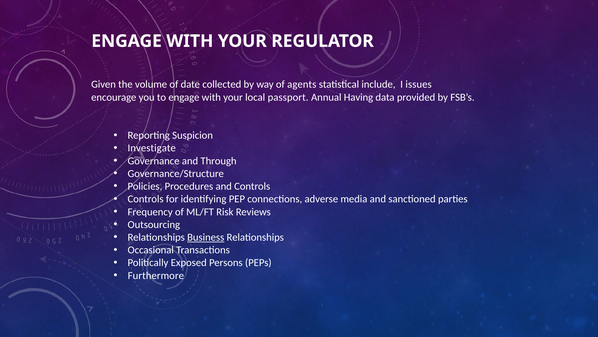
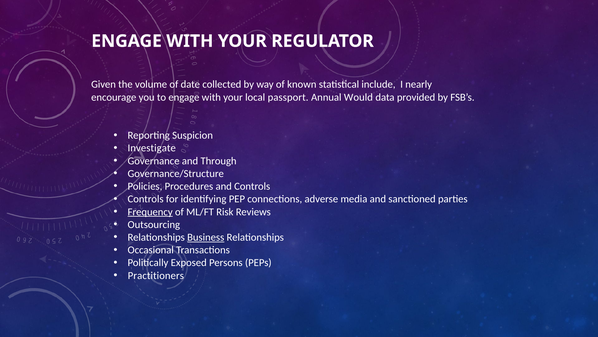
agents: agents -> known (302, 84)
issues: issues -> nearly (419, 84)
Having: Having -> Would (358, 97)
Frequency underline: none -> present (150, 211)
Furthermore: Furthermore -> Practitioners (156, 275)
